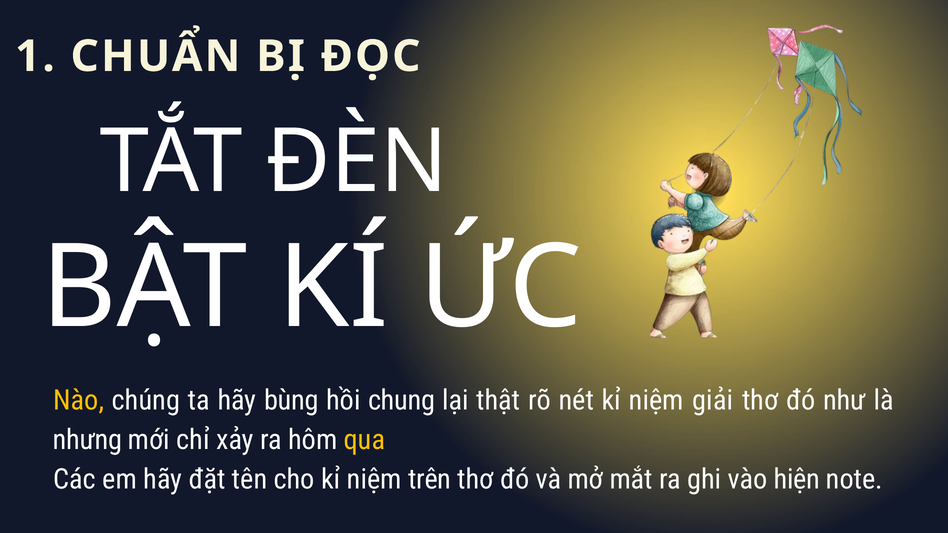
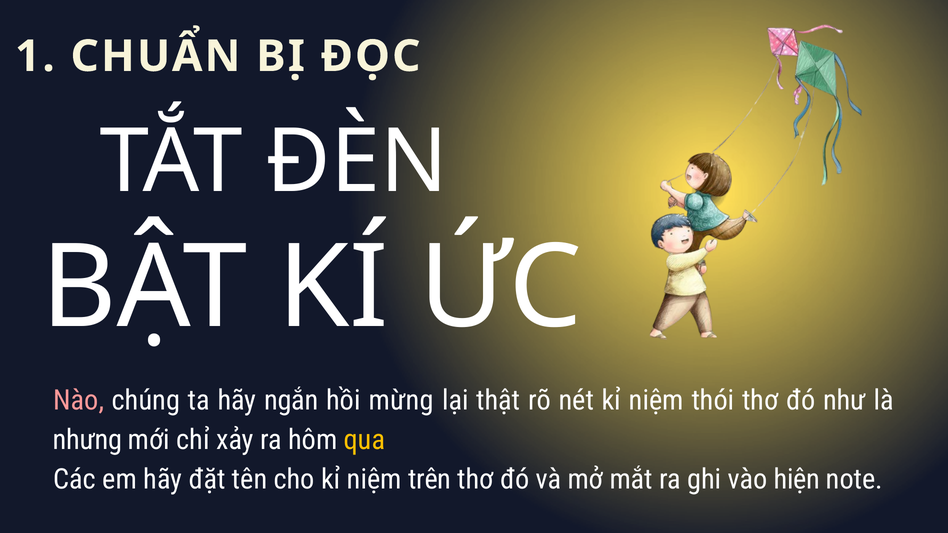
Nào colour: yellow -> pink (79, 401)
bùng: bùng -> ngắn (291, 401)
chung: chung -> mừng (401, 401)
giải: giải -> thói (713, 401)
